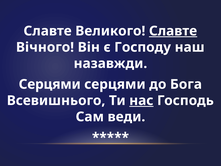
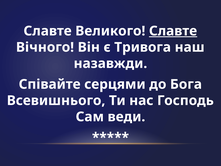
Господу: Господу -> Тривога (143, 47)
Серцями: Серцями -> Співайте (50, 84)
нас underline: present -> none (141, 100)
